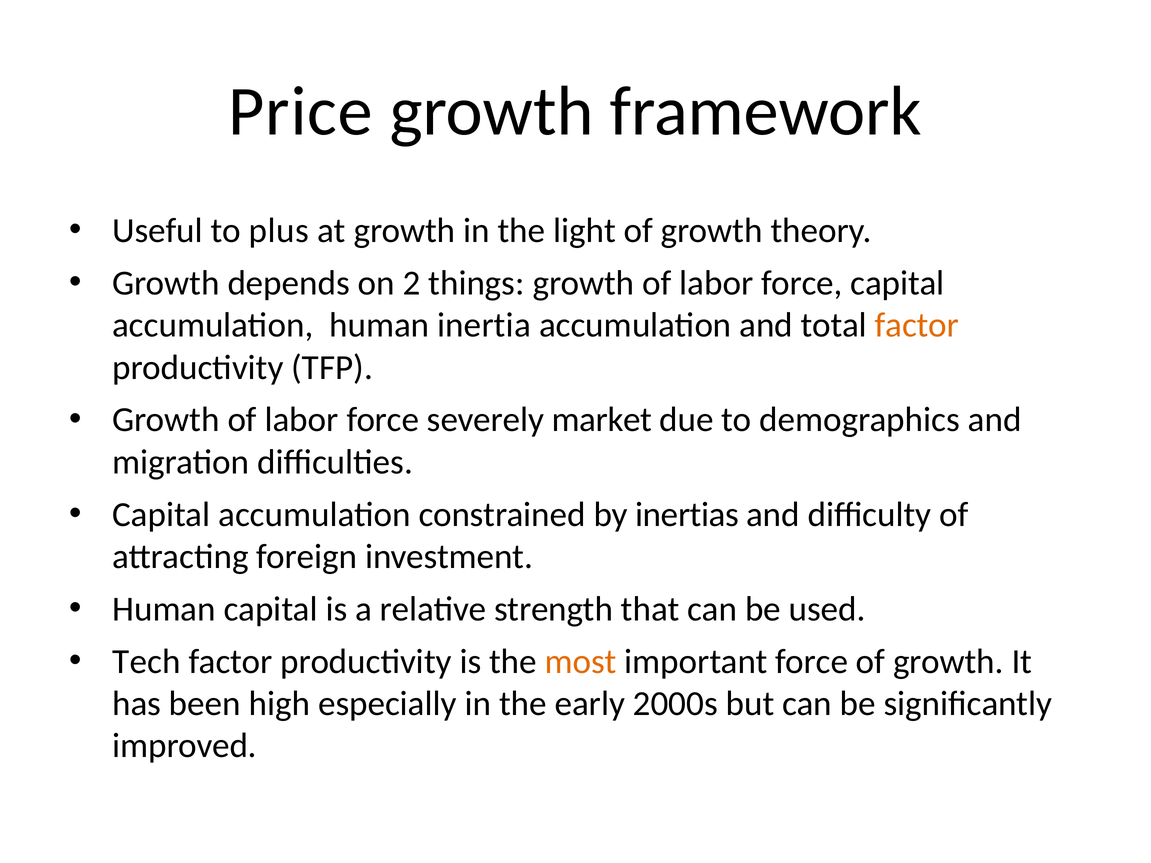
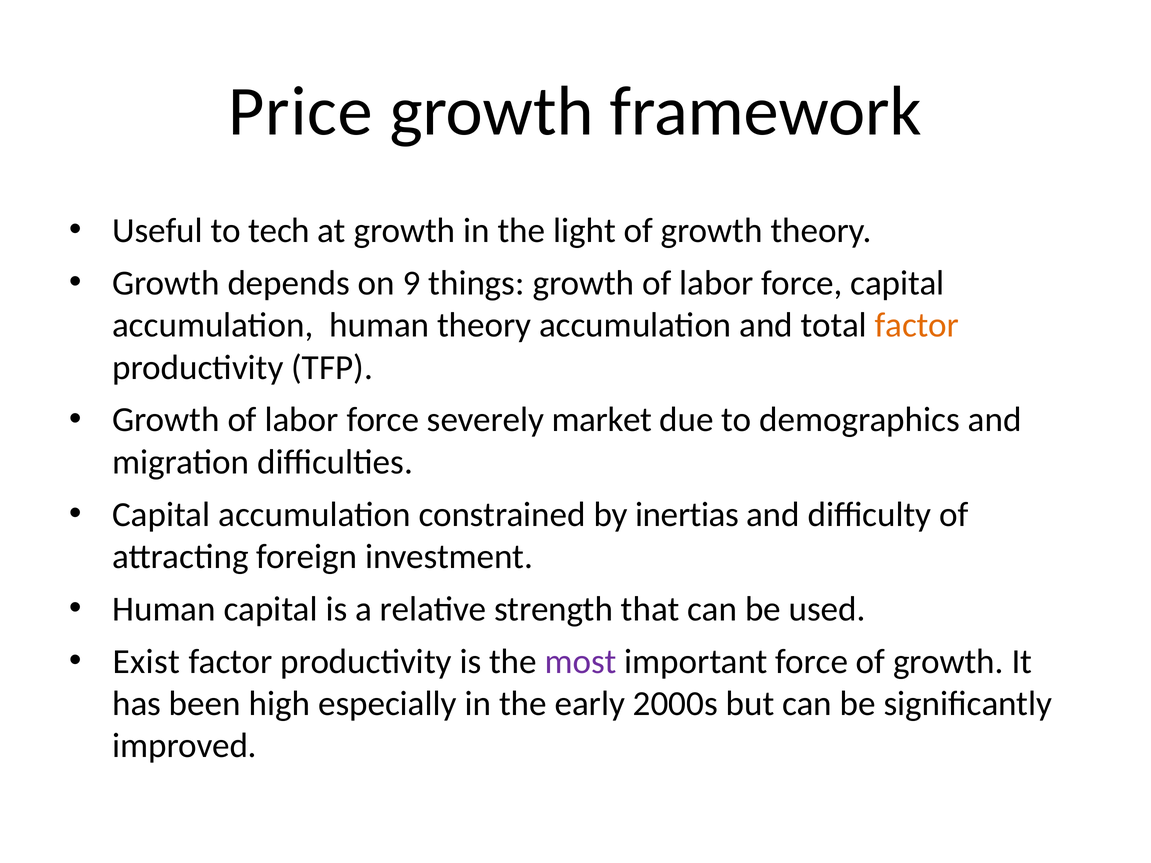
plus: plus -> tech (279, 231)
2: 2 -> 9 (411, 283)
human inertia: inertia -> theory (484, 325)
Tech: Tech -> Exist (146, 662)
most colour: orange -> purple (581, 662)
